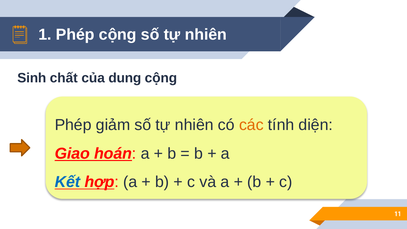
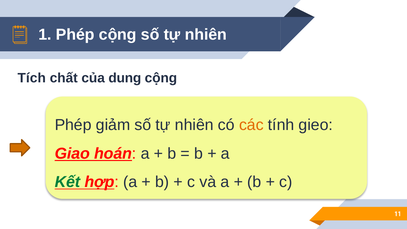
Sinh: Sinh -> Tích (32, 78)
diện: diện -> gieo (316, 125)
Kết colour: blue -> green (67, 182)
